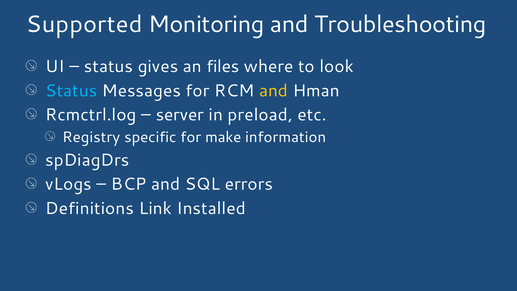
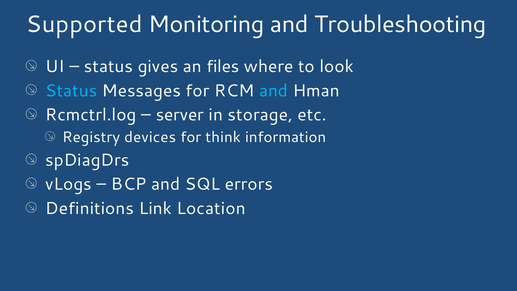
and colour: yellow -> light blue (274, 91)
preload: preload -> storage (260, 115)
specific: specific -> devices (150, 137)
make: make -> think (223, 137)
Installed: Installed -> Location (211, 208)
